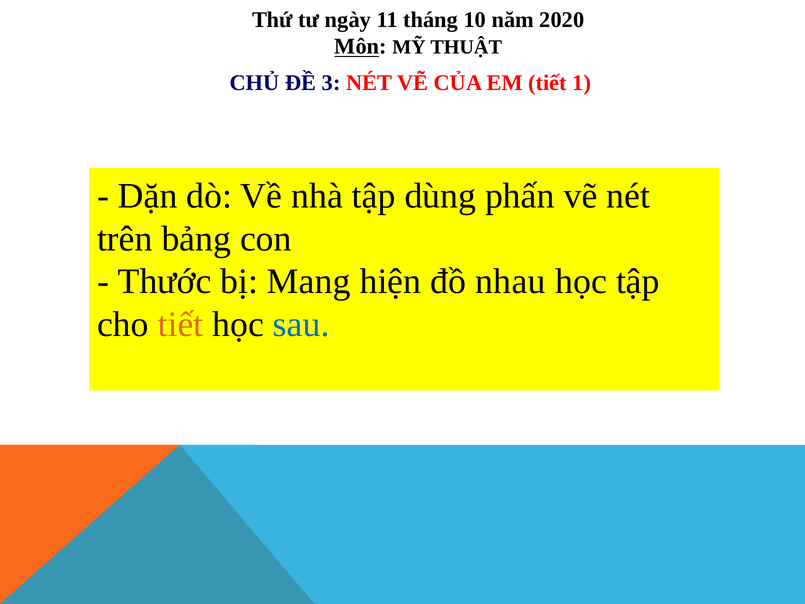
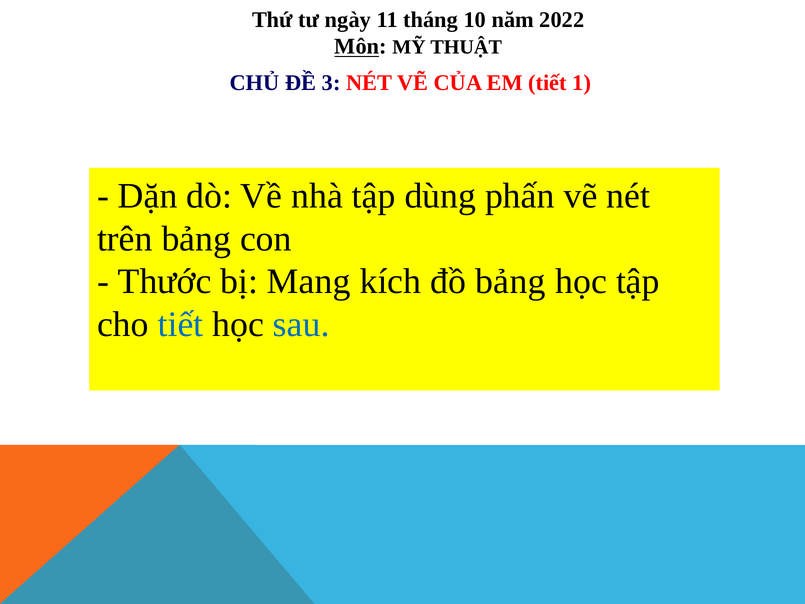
2020: 2020 -> 2022 (562, 20)
hiện: hiện -> kích (390, 282)
đồ nhau: nhau -> bảng (511, 282)
tiết colour: orange -> blue (180, 324)
